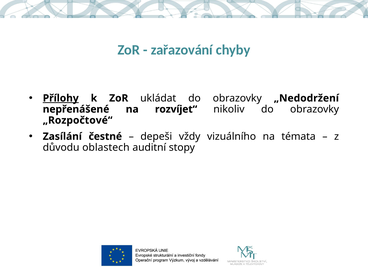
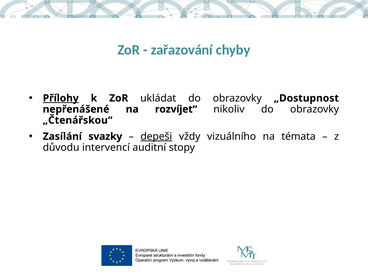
„Nedodržení: „Nedodržení -> „Dostupnost (306, 98)
„Rozpočtové“: „Rozpočtové“ -> „Čtenářskou“ (78, 120)
čestné: čestné -> svazky (105, 136)
depeši underline: none -> present (156, 136)
oblastech: oblastech -> intervencí (106, 148)
